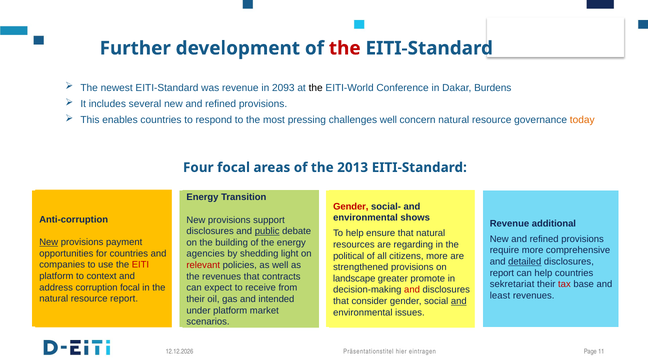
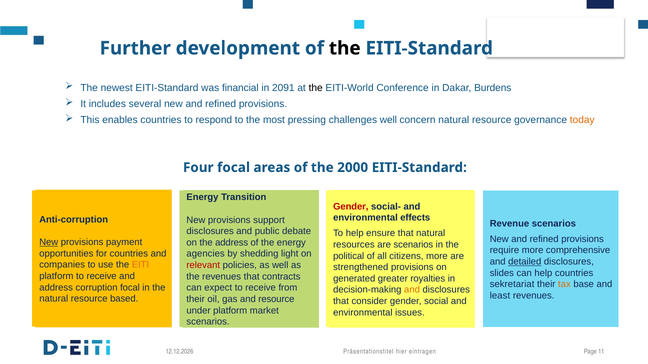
the colour: red -> black (345, 48)
was revenue: revenue -> financial (240, 88)
2093: 2093 -> 2091 (283, 88)
2013: 2013 -> 2000 (353, 168)
shows: shows -> effects (415, 218)
Revenue additional: additional -> scenarios (554, 224)
public underline: present -> none (267, 232)
the building: building -> address (232, 243)
are regarding: regarding -> scenarios (413, 245)
EITI colour: red -> orange (140, 265)
report: report -> slides (502, 273)
platform to context: context -> receive (102, 277)
landscape: landscape -> generated (354, 279)
promote: promote -> royalties (428, 279)
tax colour: red -> orange (564, 285)
and colour: red -> orange (412, 290)
resource report: report -> based (124, 299)
and intended: intended -> resource (276, 300)
and underline: present -> none (459, 302)
